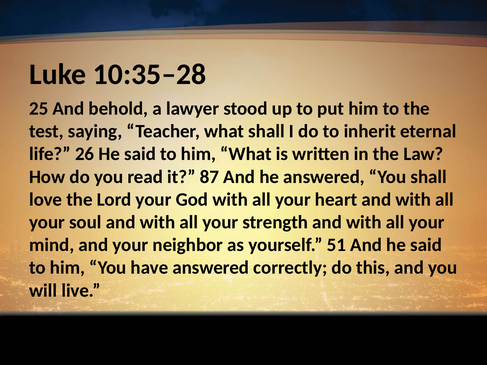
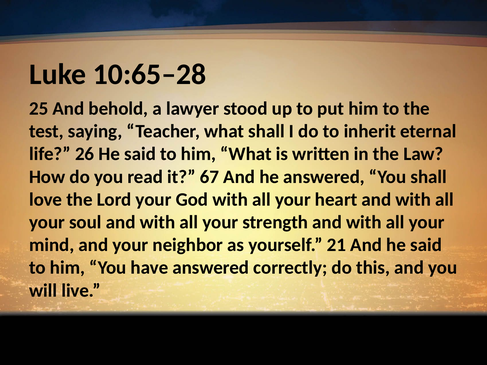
10:35–28: 10:35–28 -> 10:65–28 (150, 75)
87: 87 -> 67 (209, 177)
51: 51 -> 21 (336, 245)
